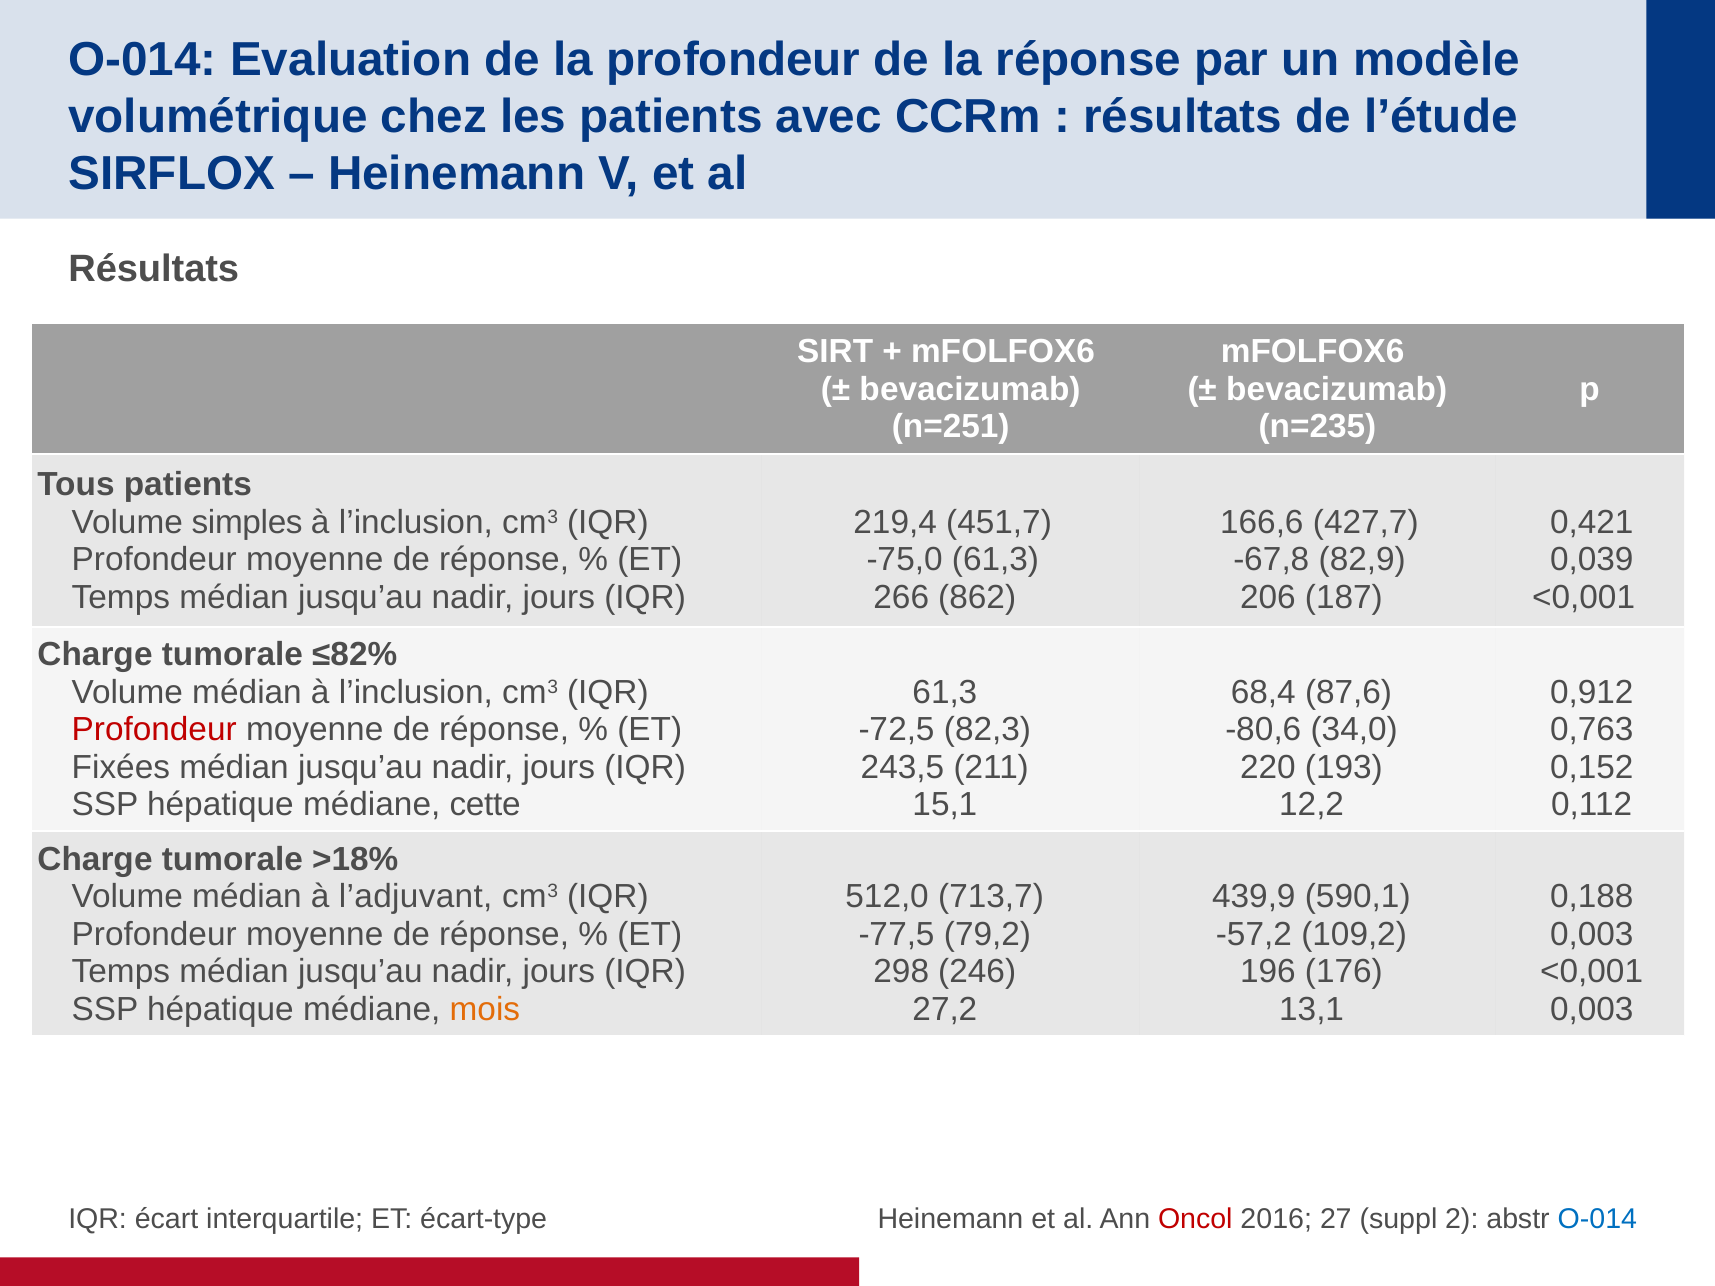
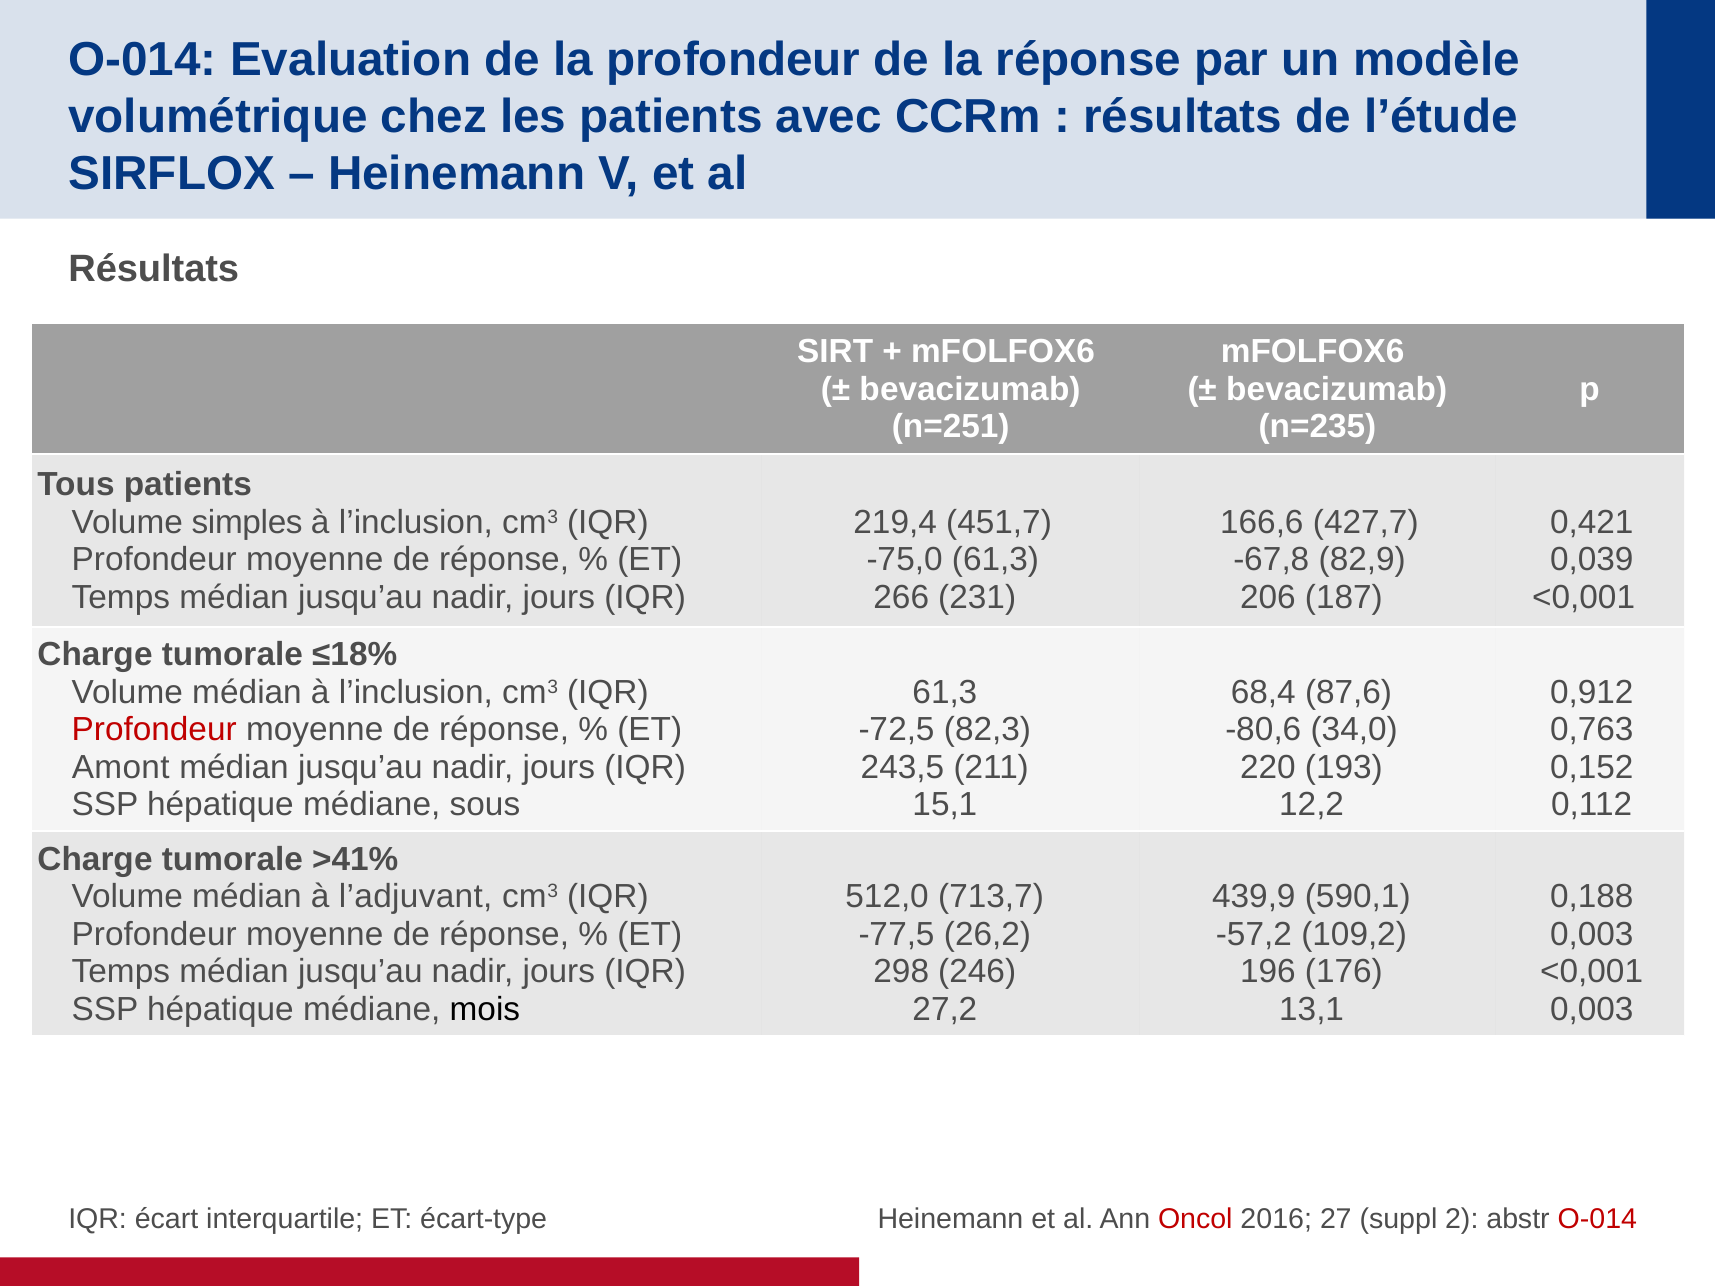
862: 862 -> 231 (977, 597)
≤82%: ≤82% -> ≤18% (355, 655)
Fixées: Fixées -> Amont (121, 767)
cette: cette -> sous (485, 805)
>18%: >18% -> >41% (355, 859)
79,2: 79,2 -> 26,2 (987, 934)
mois colour: orange -> black (485, 1009)
O-014 colour: blue -> red (1597, 1220)
